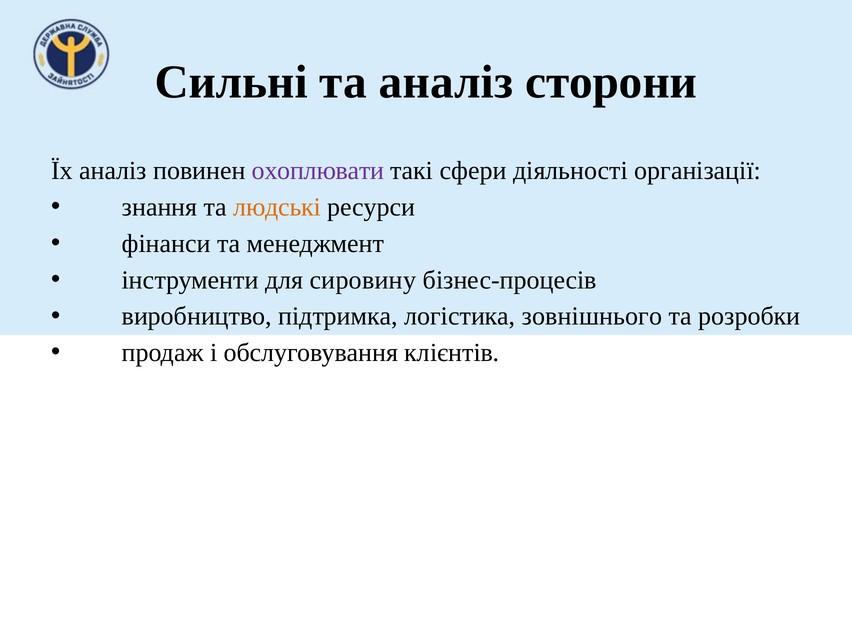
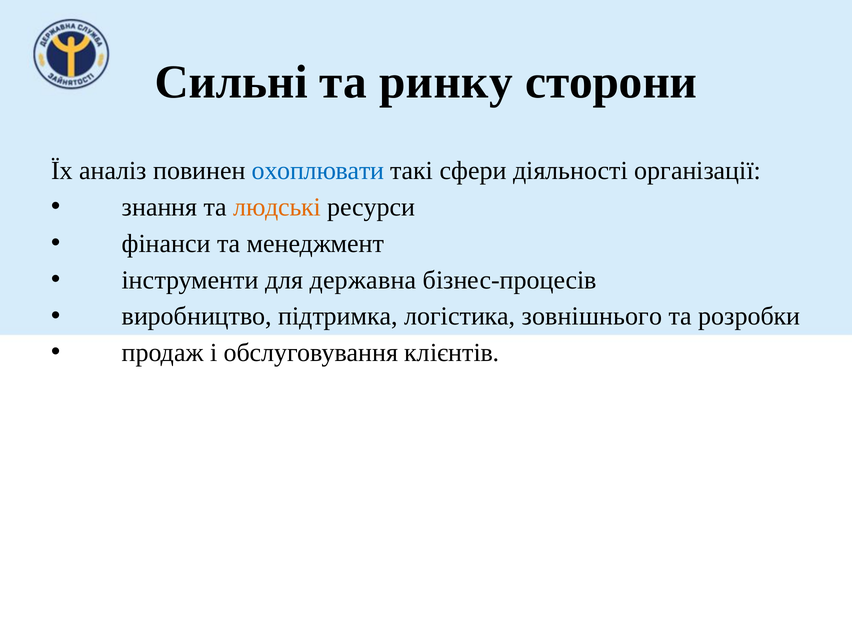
та аналіз: аналіз -> ринку (446, 82)
охоплювати colour: purple -> blue (318, 171)
сировину: сировину -> державна (363, 280)
